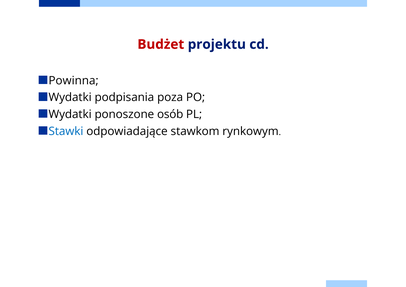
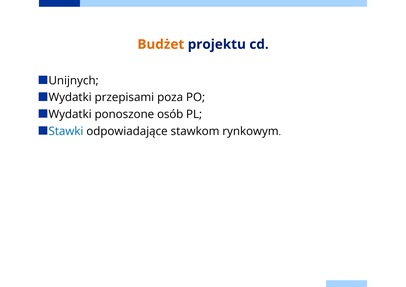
Budżet colour: red -> orange (161, 44)
Powinna: Powinna -> Unijnych (74, 81)
podpisania: podpisania -> przepisami (124, 98)
